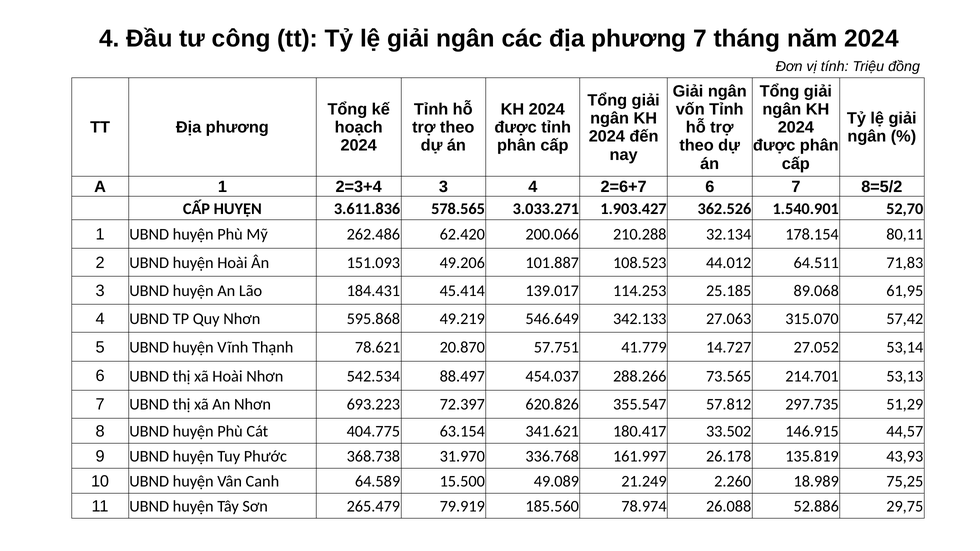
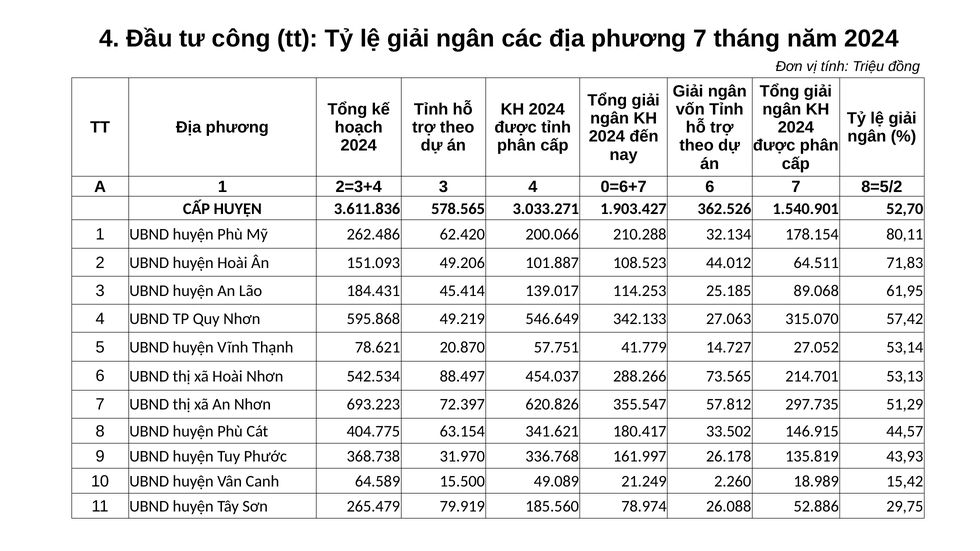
2=6+7: 2=6+7 -> 0=6+7 (624, 187)
75,25: 75,25 -> 15,42 (905, 481)
